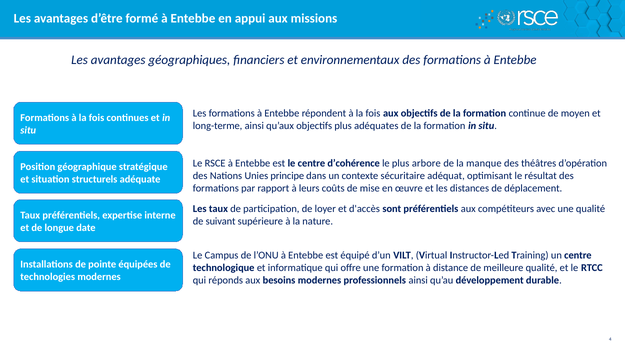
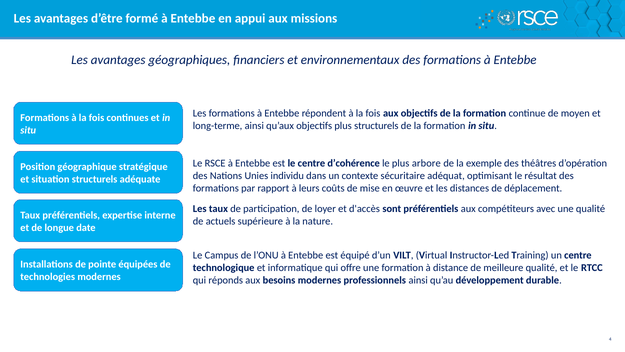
plus adéquates: adéquates -> structurels (376, 126)
manque: manque -> exemple (484, 163)
principe: principe -> individu (287, 175)
suivant: suivant -> actuels (221, 221)
